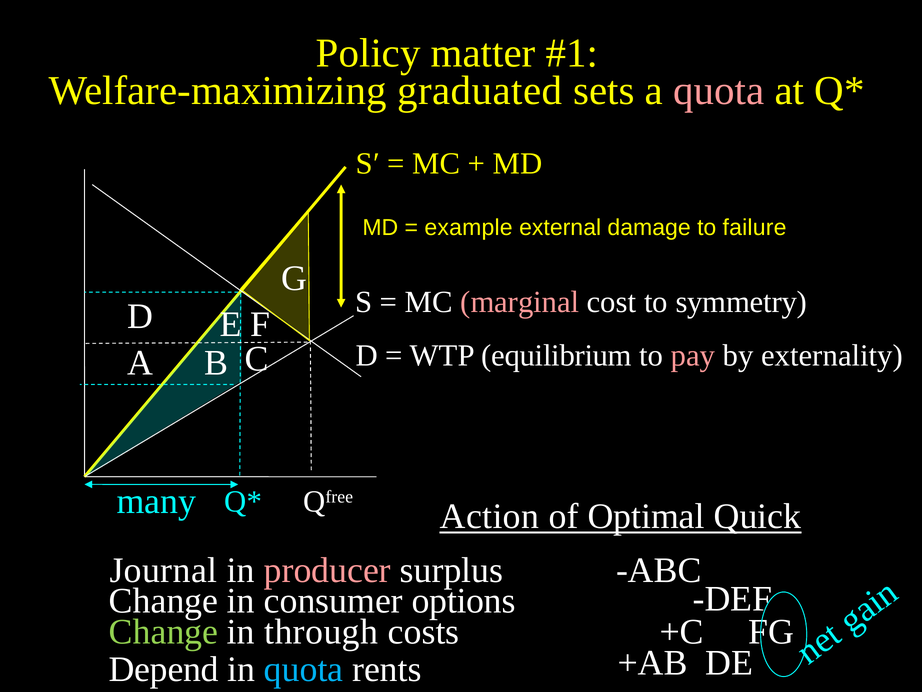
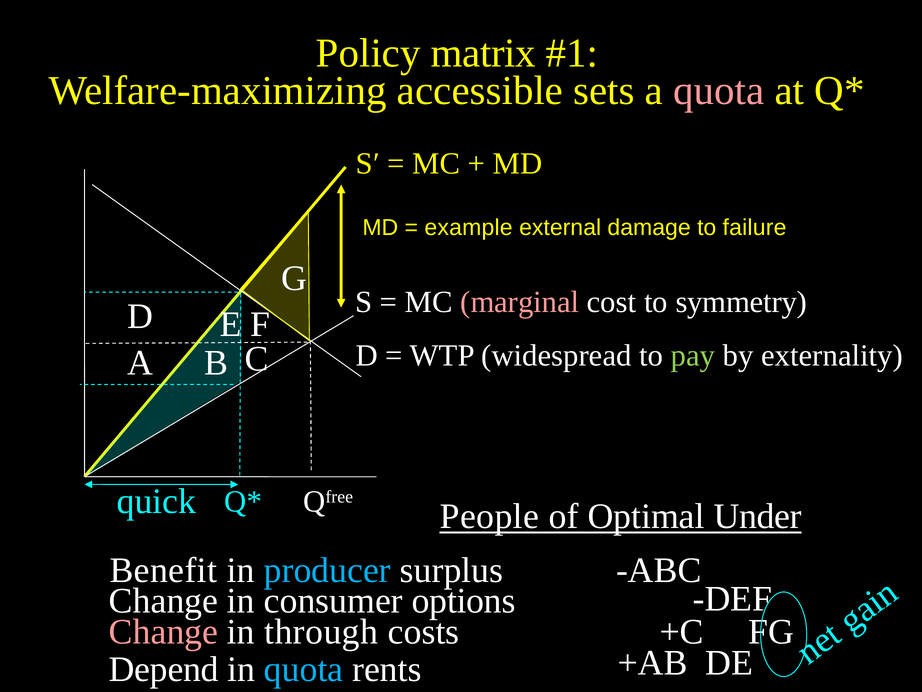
matter: matter -> matrix (483, 53)
graduated: graduated -> accessible (480, 91)
equilibrium: equilibrium -> widespread (556, 355)
pay colour: pink -> light green (693, 355)
many: many -> quick (156, 501)
Action: Action -> People (489, 516)
Quick: Quick -> Under (758, 516)
Journal: Journal -> Benefit (163, 570)
producer colour: pink -> light blue (327, 570)
Change colour: light green -> pink (164, 631)
